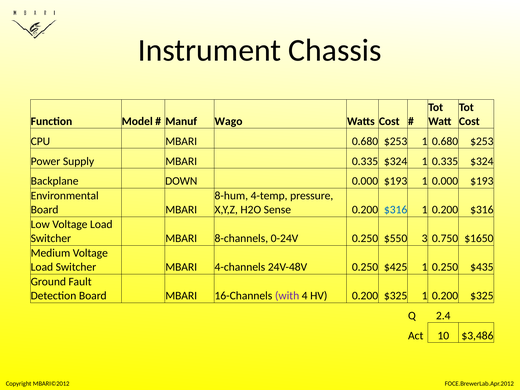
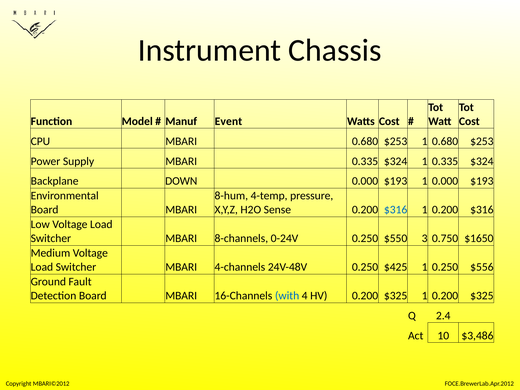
Wago: Wago -> Event (228, 121)
$435: $435 -> $556 (482, 267)
with colour: purple -> blue (287, 296)
